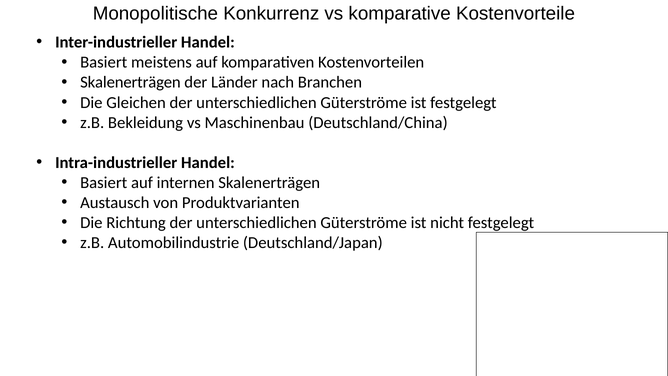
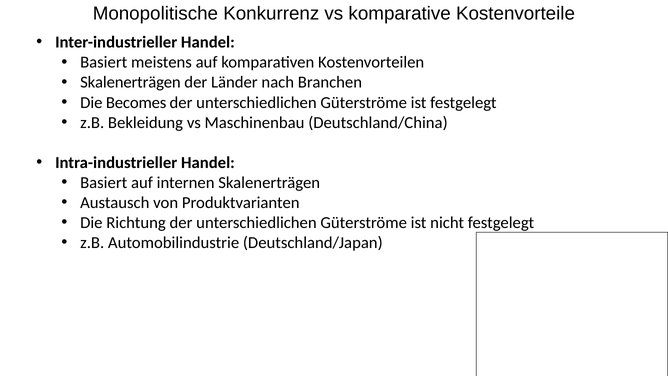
Gleichen: Gleichen -> Becomes (136, 102)
